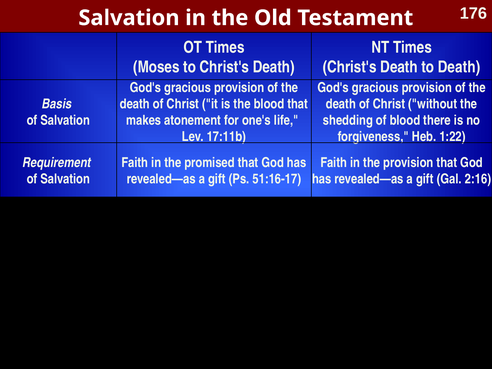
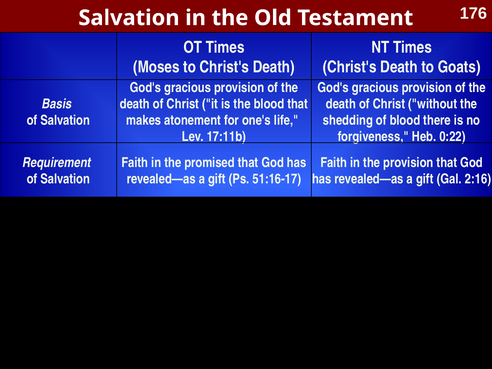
to Death: Death -> Goats (459, 67)
1:22: 1:22 -> 0:22 (453, 137)
